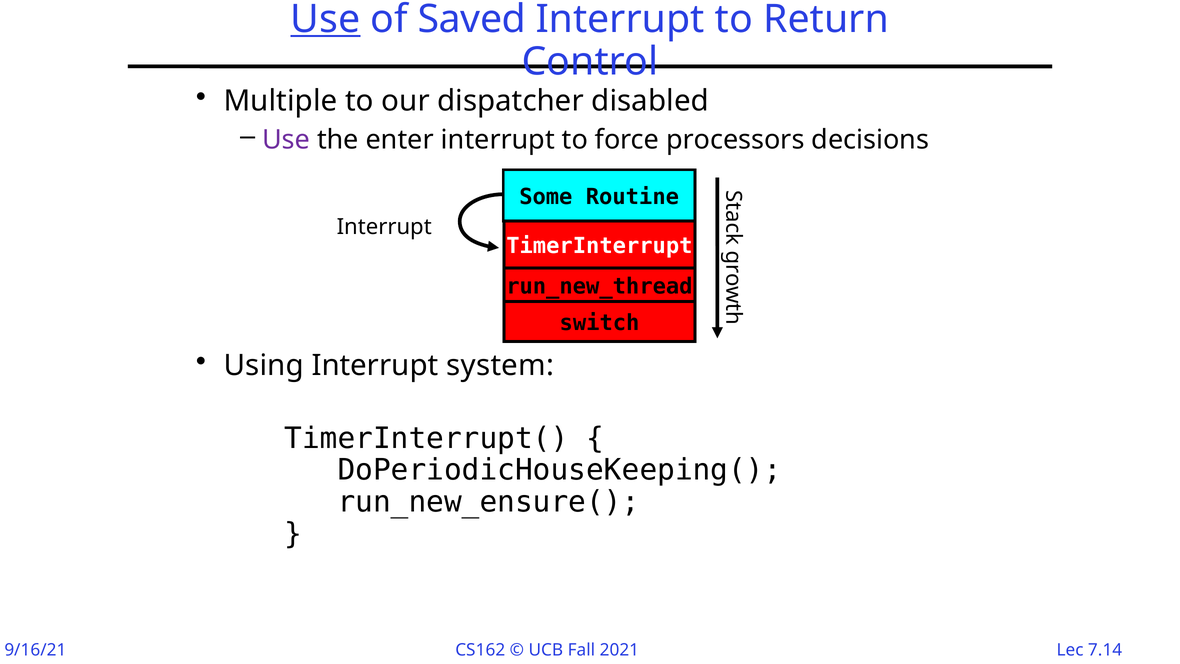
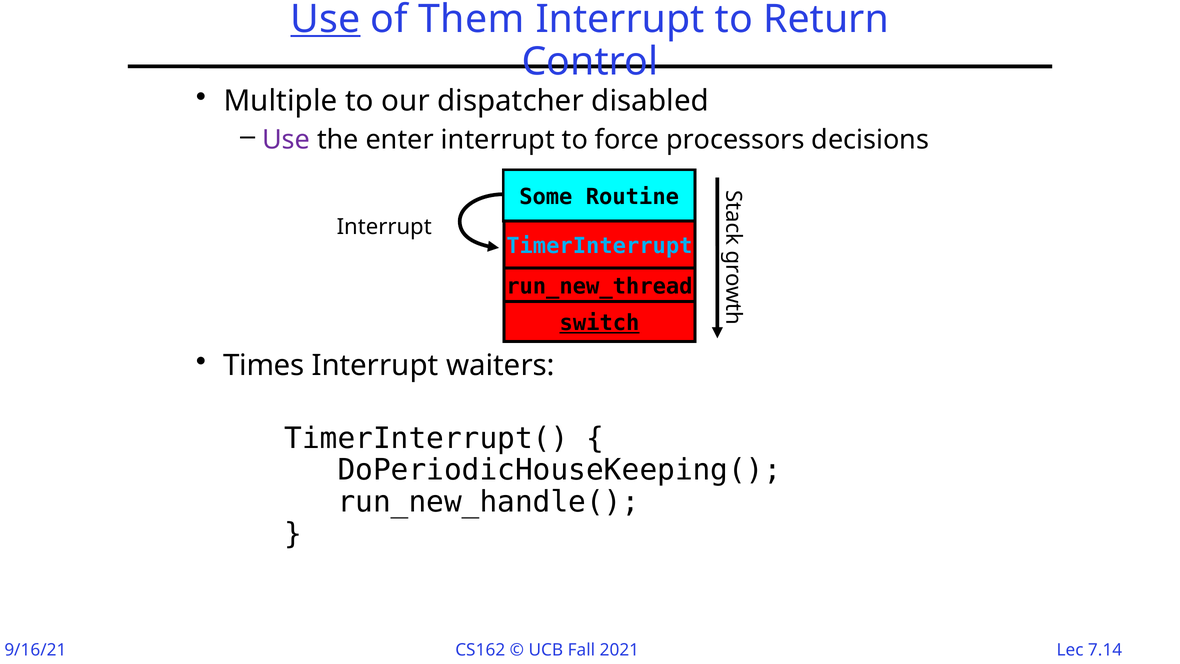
Saved: Saved -> Them (471, 19)
TimerInterrupt colour: white -> light blue (599, 246)
switch underline: none -> present (600, 323)
Using: Using -> Times (264, 366)
system: system -> waiters (500, 366)
run_new_ensure(: run_new_ensure( -> run_new_handle( (489, 502)
